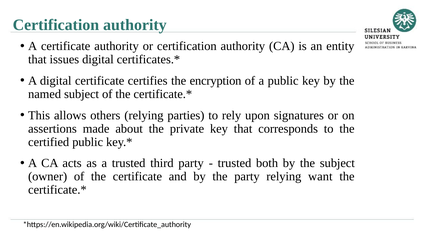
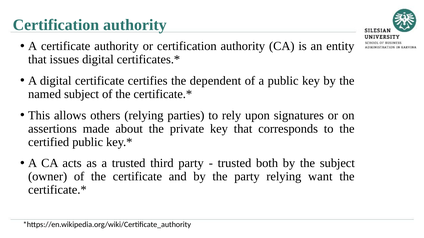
encryption: encryption -> dependent (215, 81)
